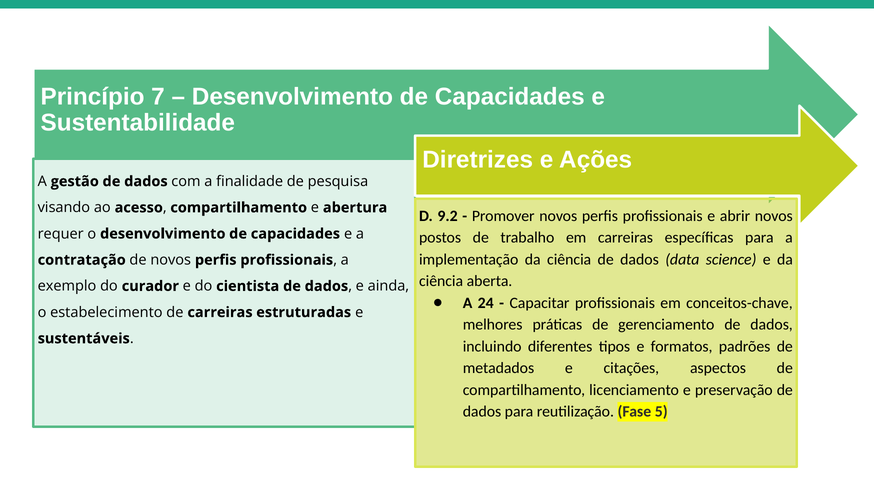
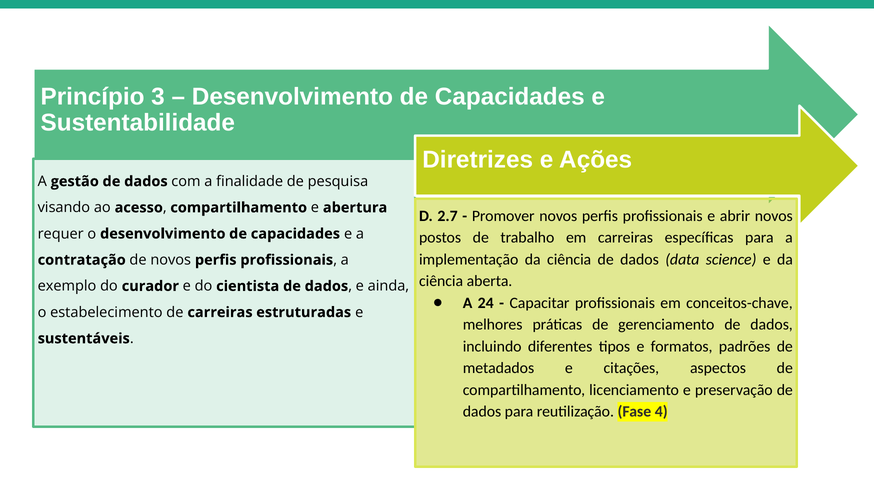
7: 7 -> 3 (158, 97)
9.2: 9.2 -> 2.7 (448, 216)
5: 5 -> 4 (661, 412)
